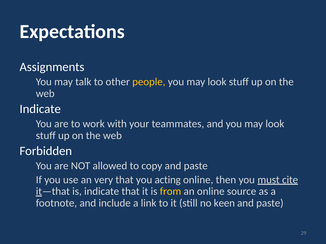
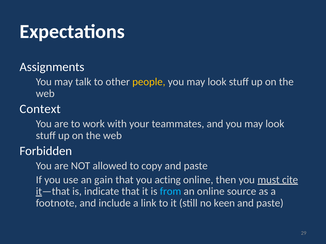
Indicate: Indicate -> Context (40, 109)
very: very -> gain (104, 180)
from colour: yellow -> light blue (171, 192)
